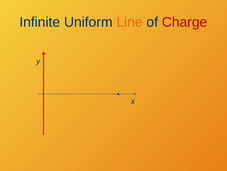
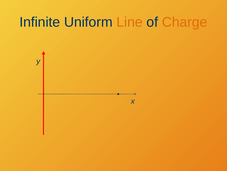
Charge colour: red -> orange (185, 22)
